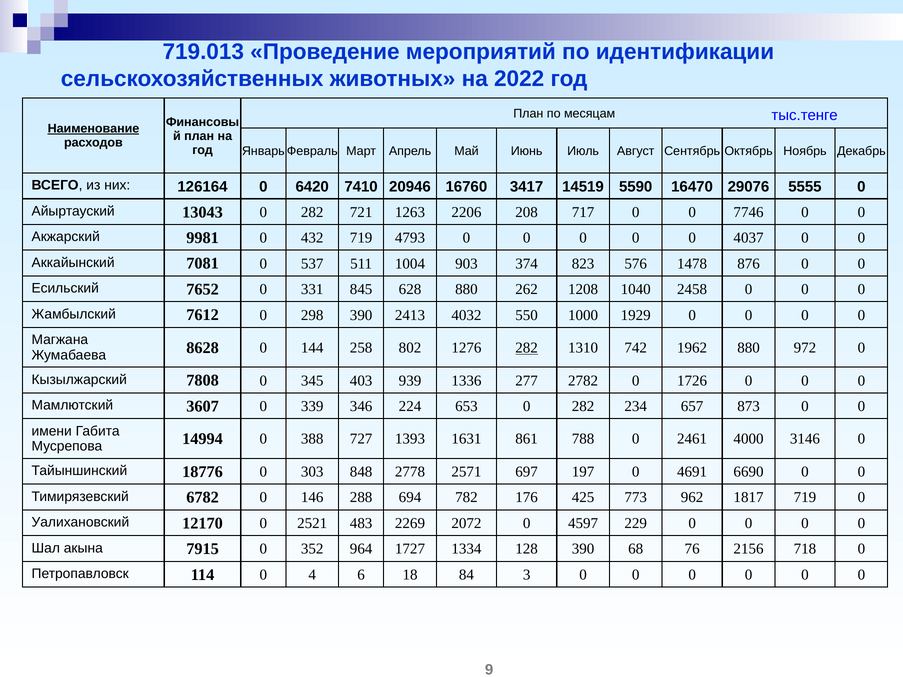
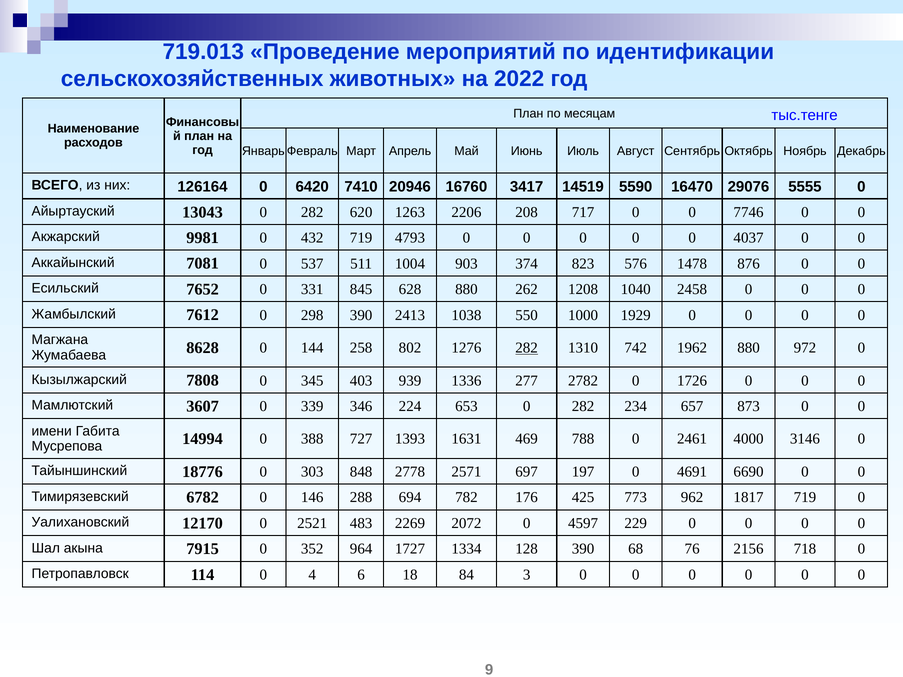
Наименование underline: present -> none (93, 129)
721: 721 -> 620 (361, 212)
4032: 4032 -> 1038 (466, 315)
861: 861 -> 469 (527, 439)
